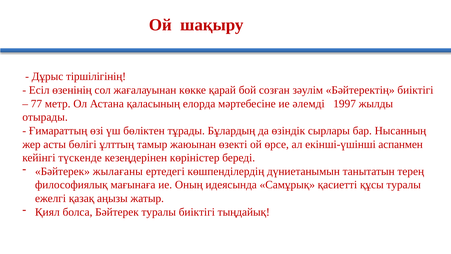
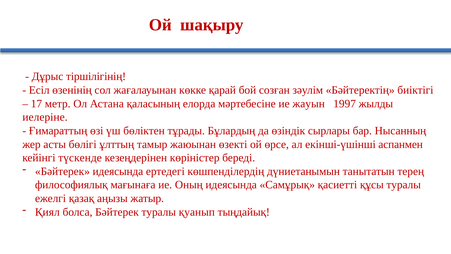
77: 77 -> 17 (36, 104)
әлемді: әлемді -> жауын (309, 104)
отырады: отырады -> иелеріне (45, 117)
Бәйтерек жылағаны: жылағаны -> идеясында (118, 171)
туралы биіктігі: биіктігі -> қуанып (197, 212)
